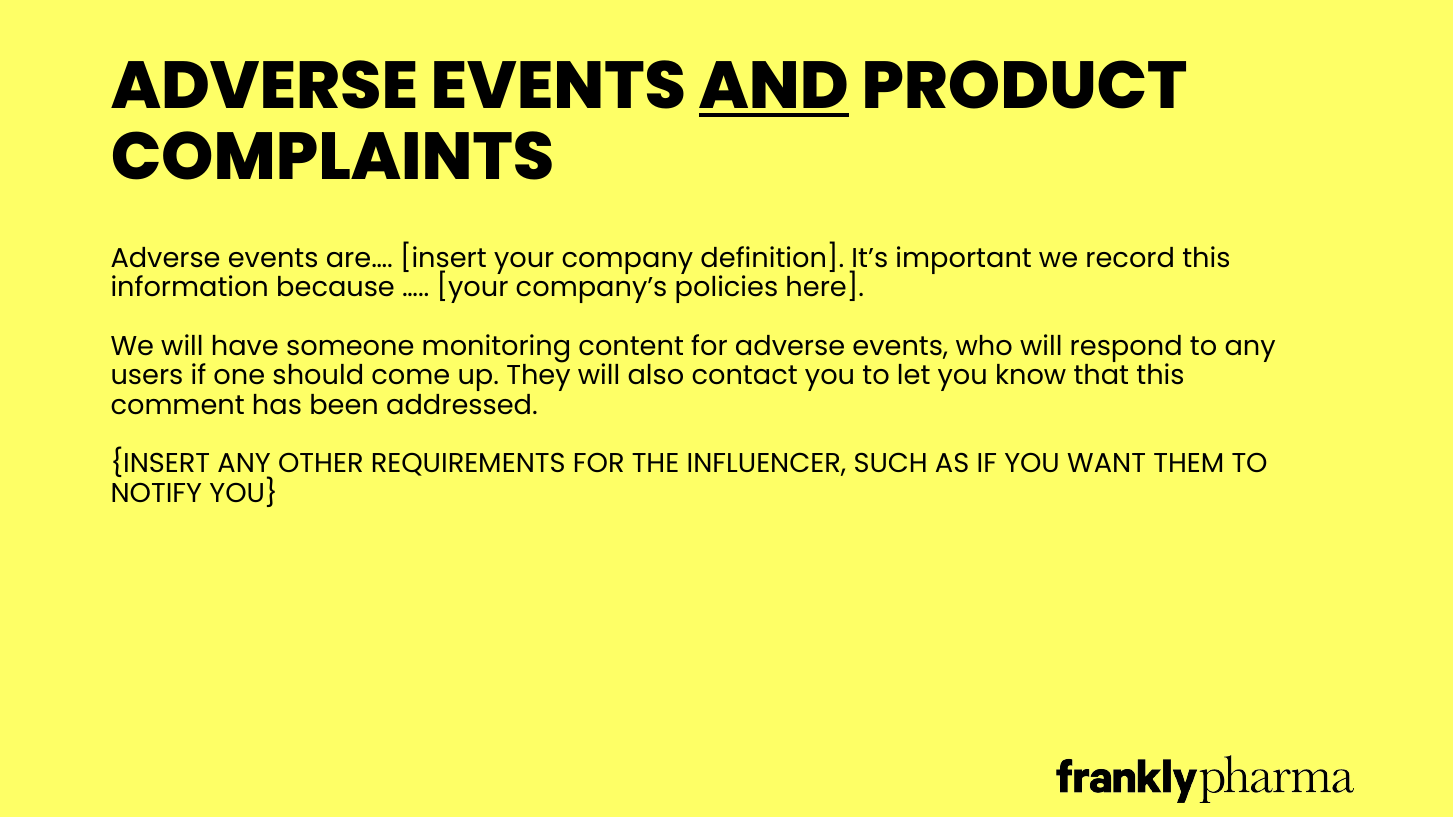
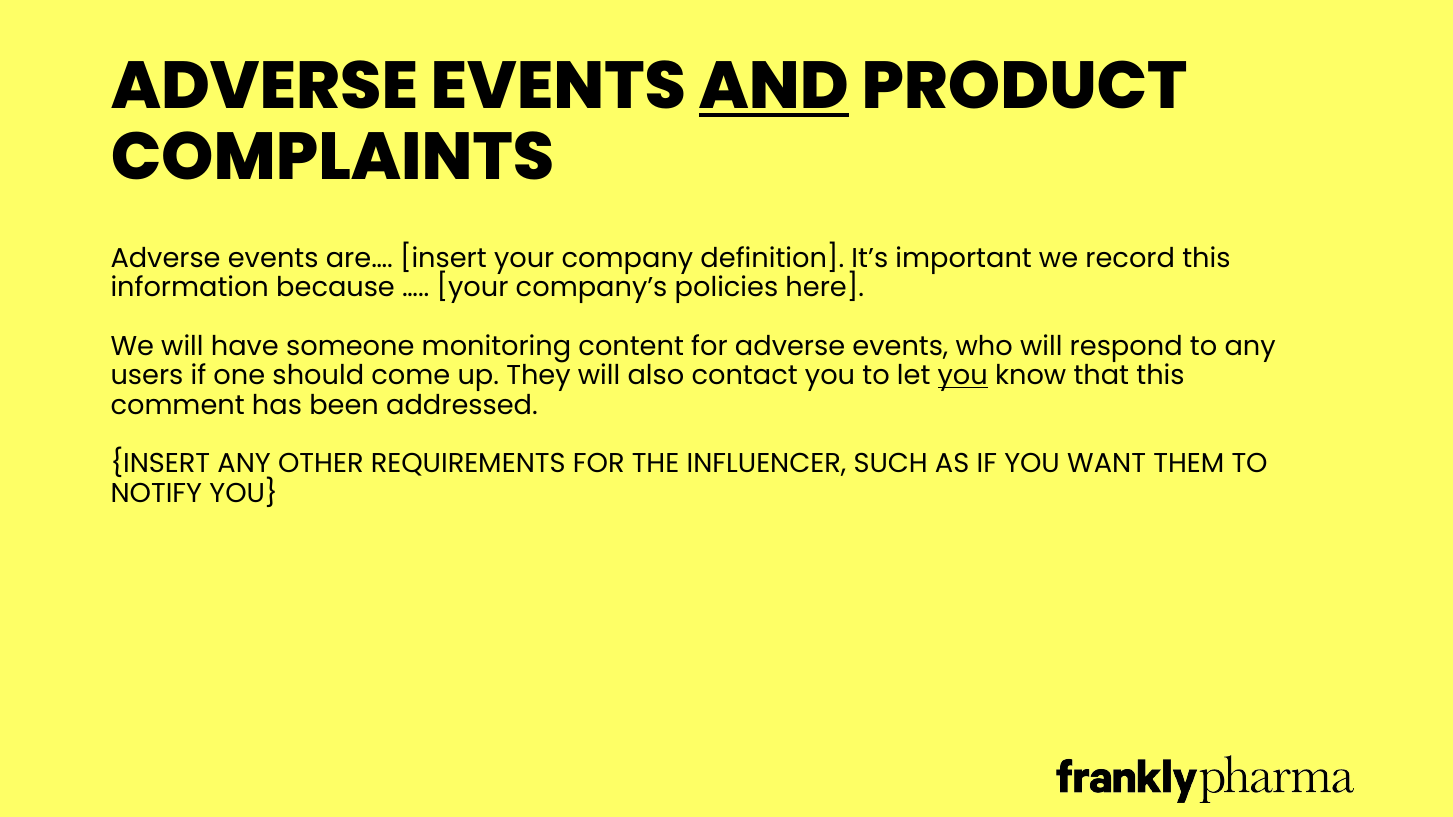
you underline: none -> present (963, 376)
